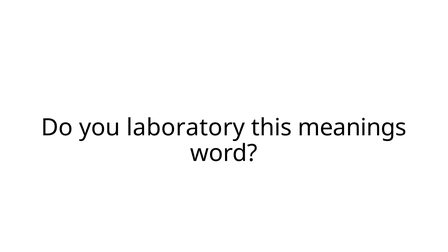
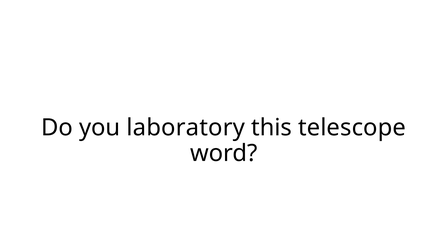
meanings: meanings -> telescope (352, 128)
